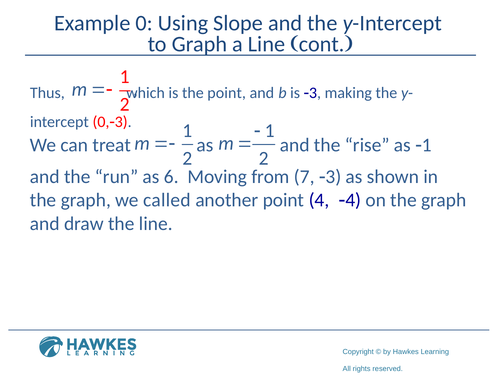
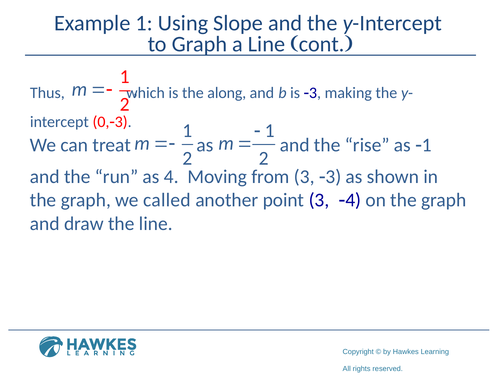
Example 0: 0 -> 1 (144, 23)
the point: point -> along (227, 93)
6: 6 -> 4 (171, 177)
from 7: 7 -> 3 (304, 177)
point 4: 4 -> 3 (319, 200)
